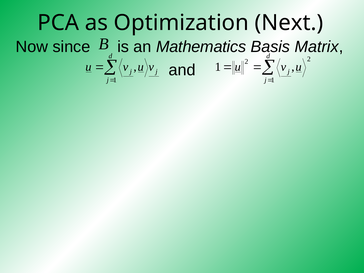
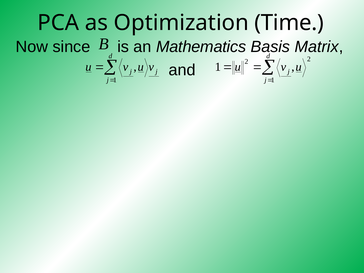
Next: Next -> Time (289, 23)
